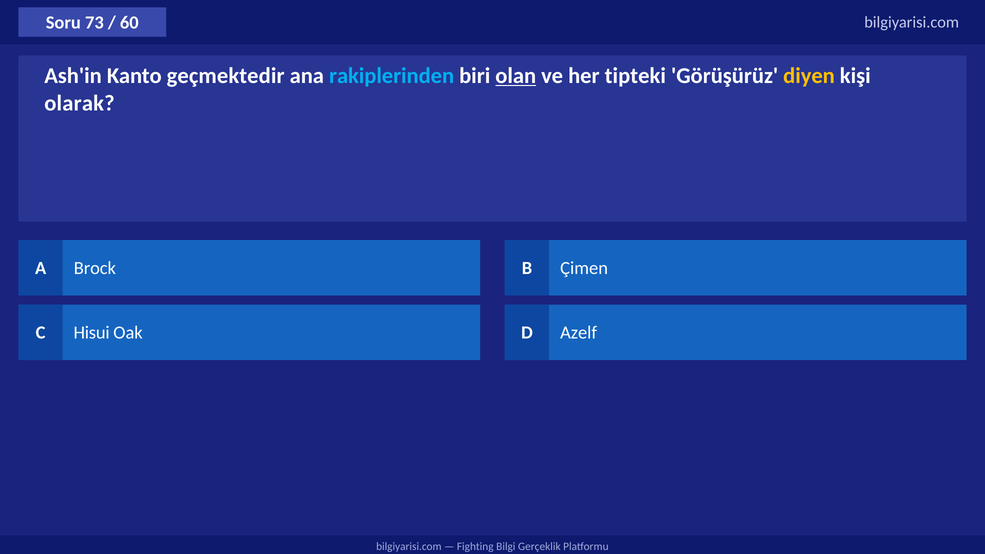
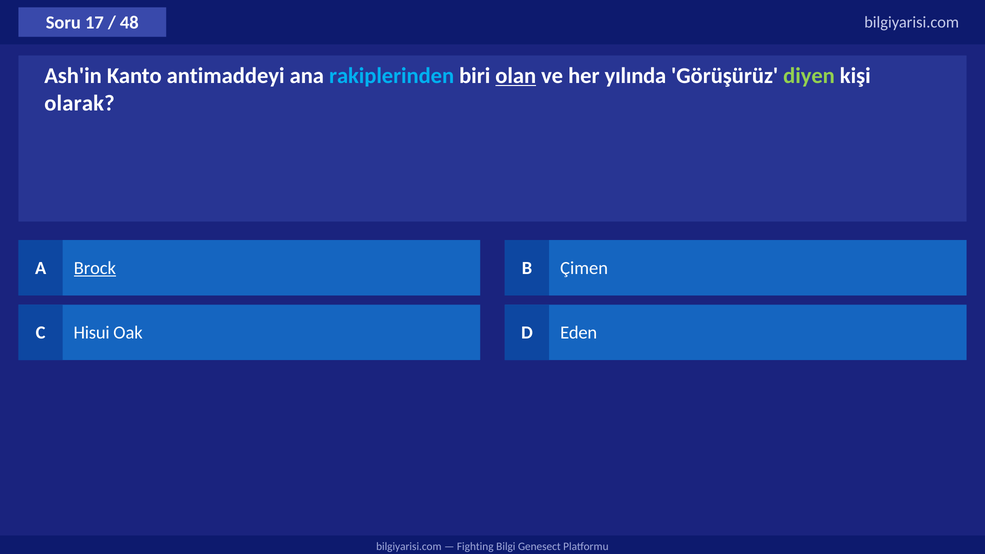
73: 73 -> 17 (94, 23)
60: 60 -> 48 (129, 23)
geçmektedir: geçmektedir -> antimaddeyi (226, 76)
tipteki: tipteki -> yılında (635, 76)
diyen colour: yellow -> light green (809, 76)
Brock underline: none -> present (95, 268)
Azelf: Azelf -> Eden (579, 333)
Gerçeklik: Gerçeklik -> Genesect (539, 546)
